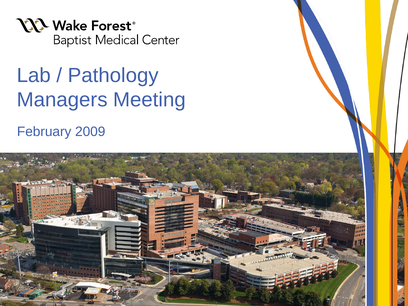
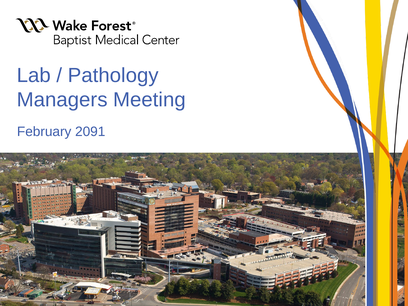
2009: 2009 -> 2091 (90, 132)
